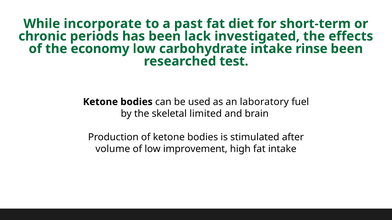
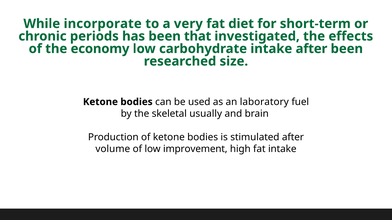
past: past -> very (188, 24)
lack: lack -> that (198, 36)
intake rinse: rinse -> after (311, 49)
test: test -> size (234, 61)
limited: limited -> usually (206, 114)
